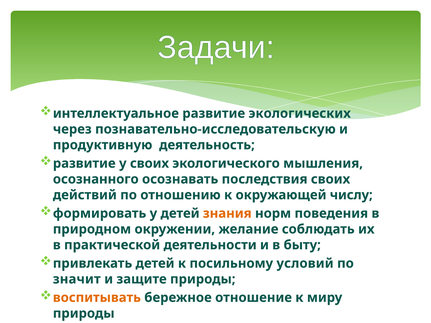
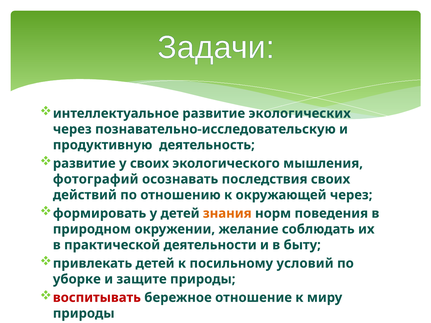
осознанного: осознанного -> фотографий (96, 179)
окружающей числу: числу -> через (351, 195)
значит: значит -> уборке (77, 279)
воспитывать colour: orange -> red (97, 298)
